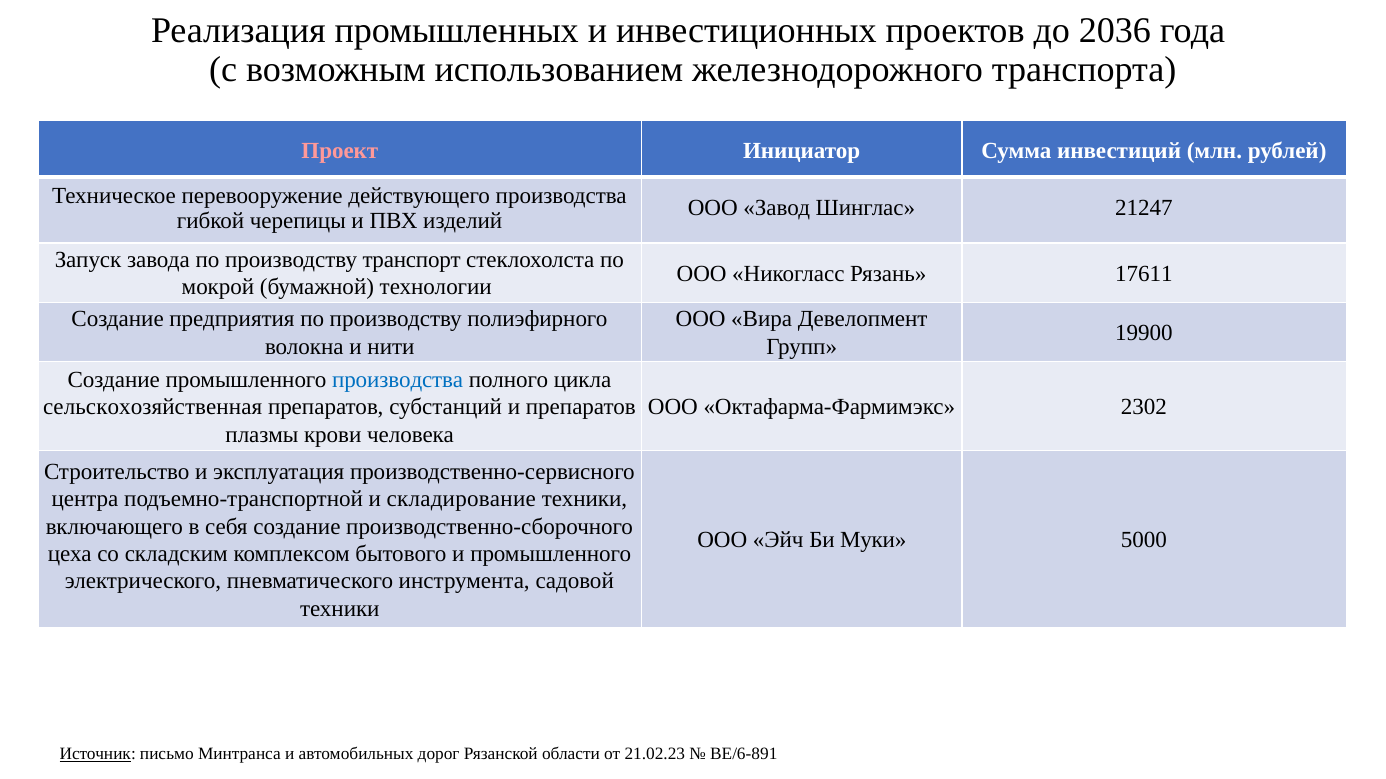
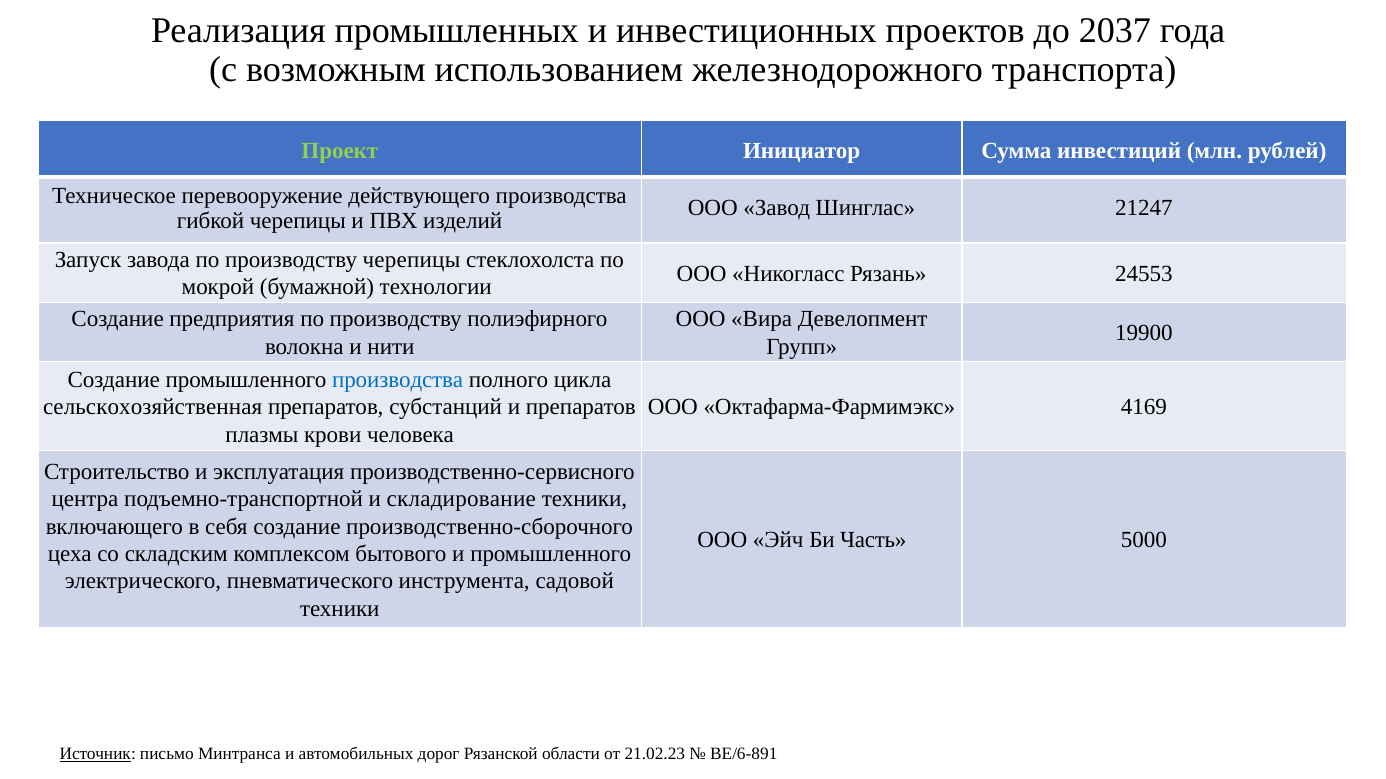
2036: 2036 -> 2037 (1115, 31)
Проект colour: pink -> light green (340, 151)
производству транспорт: транспорт -> черепицы (411, 260)
17611: 17611 -> 24553 (1144, 274)
2302: 2302 -> 4169 (1144, 407)
Муки: Муки -> Часть (873, 541)
